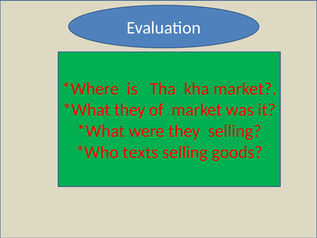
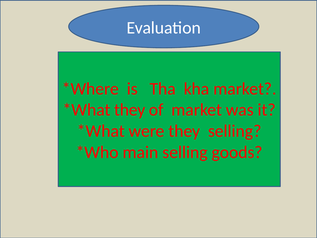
texts: texts -> main (141, 152)
